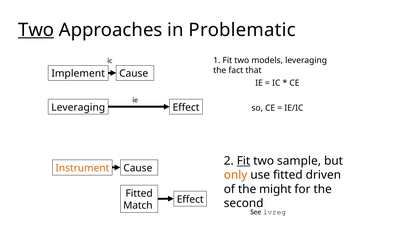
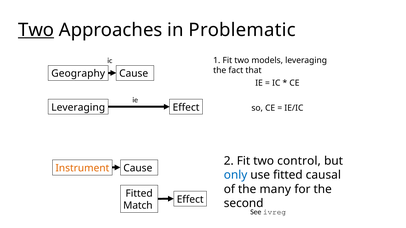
Implement: Implement -> Geography (78, 74)
Fit underline: present -> none (244, 161)
sample: sample -> control (299, 161)
only colour: orange -> blue (236, 175)
driven: driven -> causal (323, 175)
might: might -> many (275, 190)
